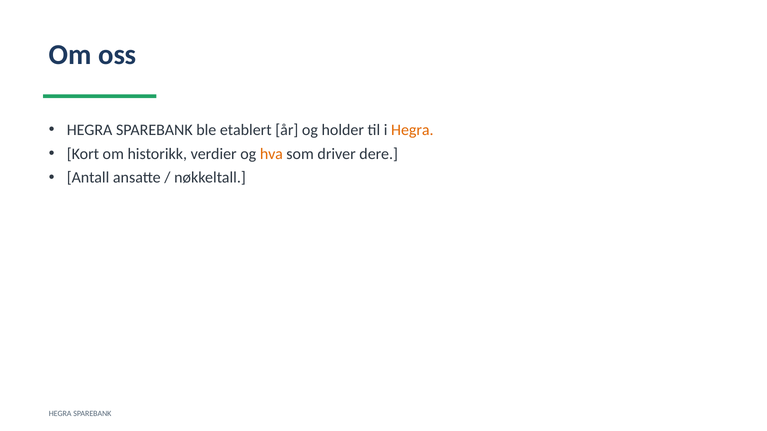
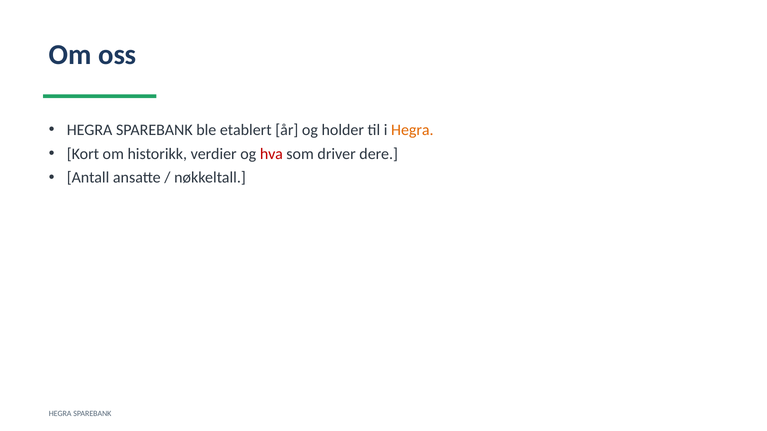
hva colour: orange -> red (271, 154)
